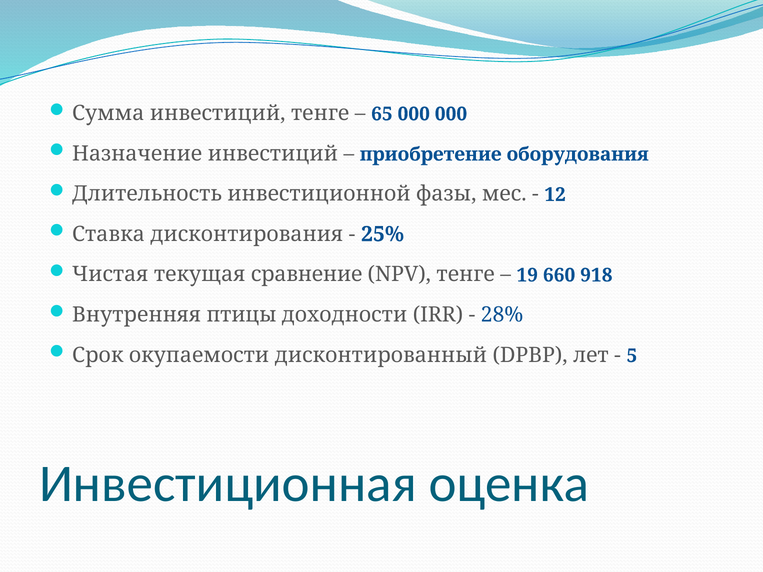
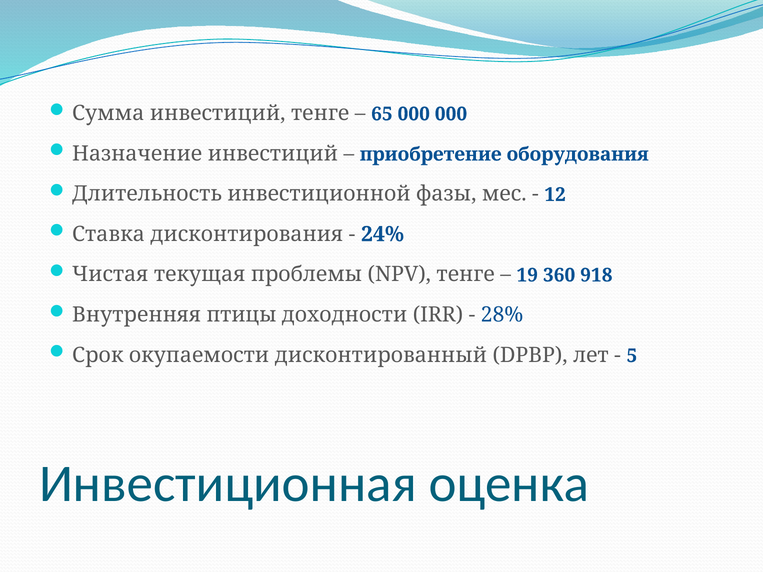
25%: 25% -> 24% (382, 234)
сравнение: сравнение -> проблемы (307, 275)
660: 660 -> 360 (559, 275)
